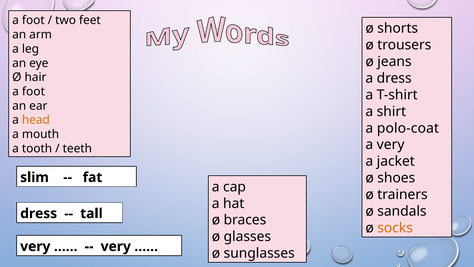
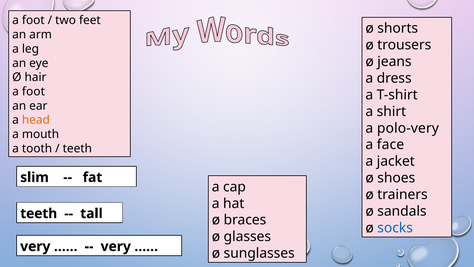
polo-coat: polo-coat -> polo-very (408, 128)
a very: very -> face (391, 145)
dress: dress -> teeth (39, 213)
socks colour: orange -> blue (395, 228)
